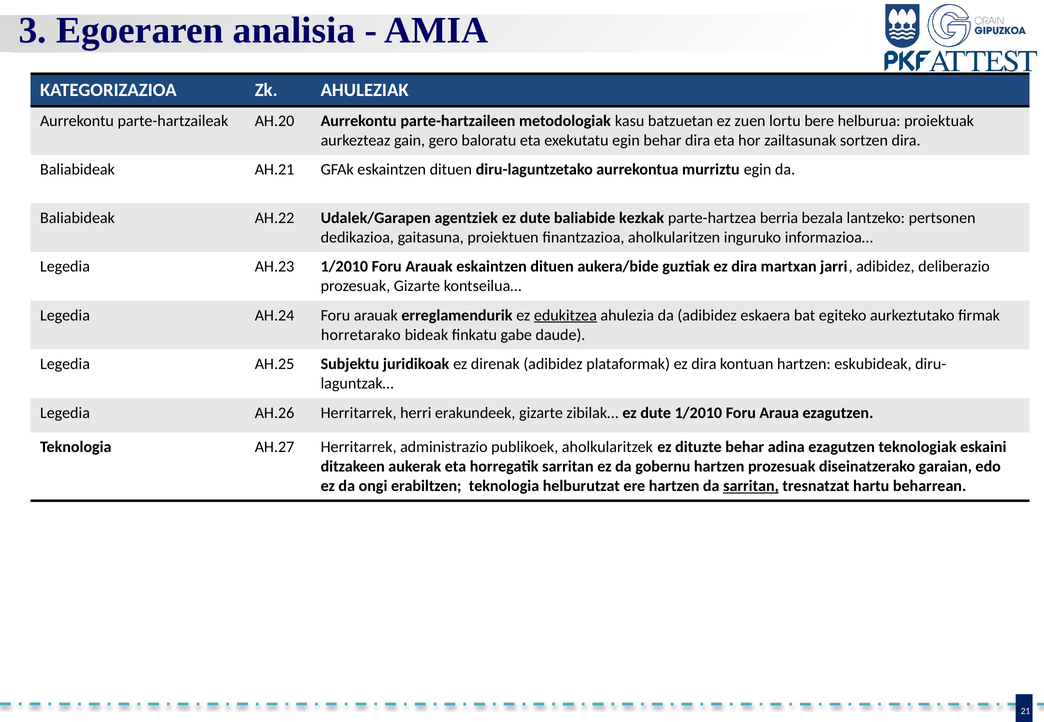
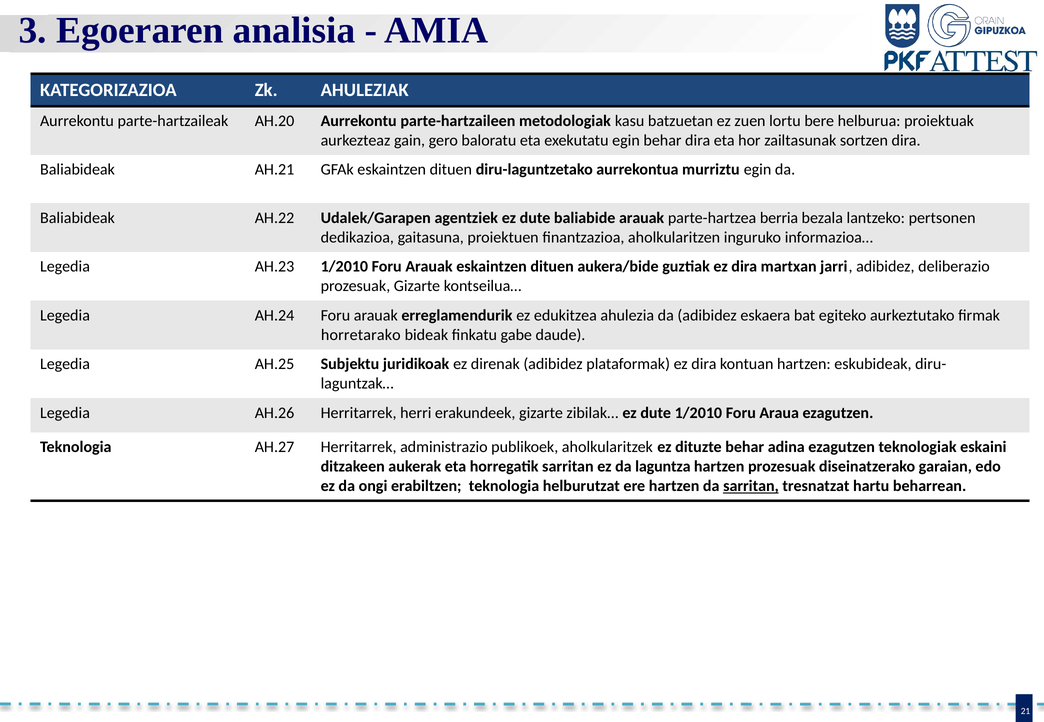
baliabide kezkak: kezkak -> arauak (642, 218)
edukitzea underline: present -> none (565, 316)
gobernu: gobernu -> laguntza (663, 467)
